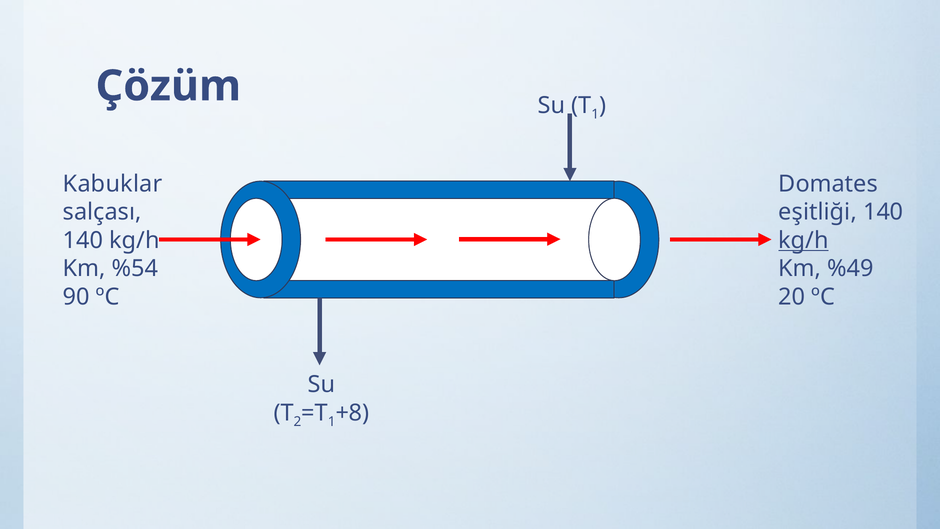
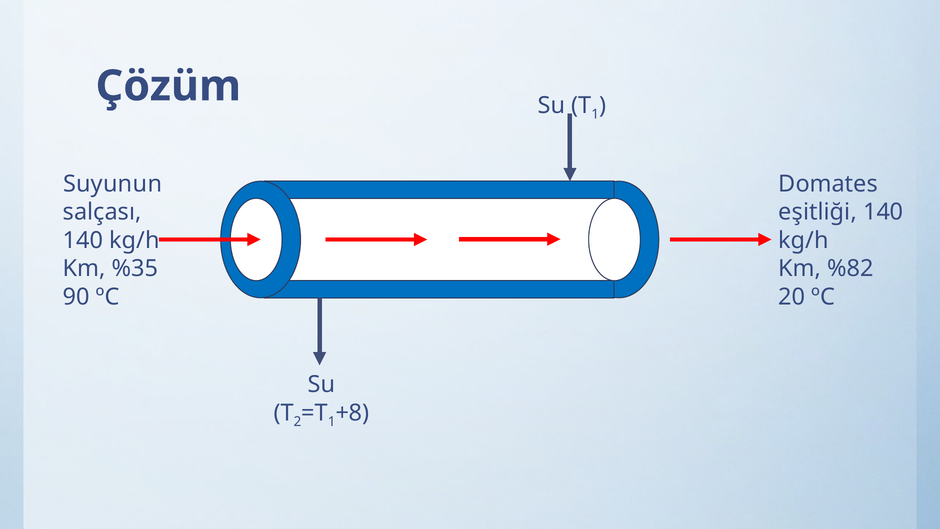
Kabuklar: Kabuklar -> Suyunun (113, 184)
kg/h underline: present -> none (804, 240)
%54: %54 -> %35 (135, 269)
%49: %49 -> %82 (851, 269)
